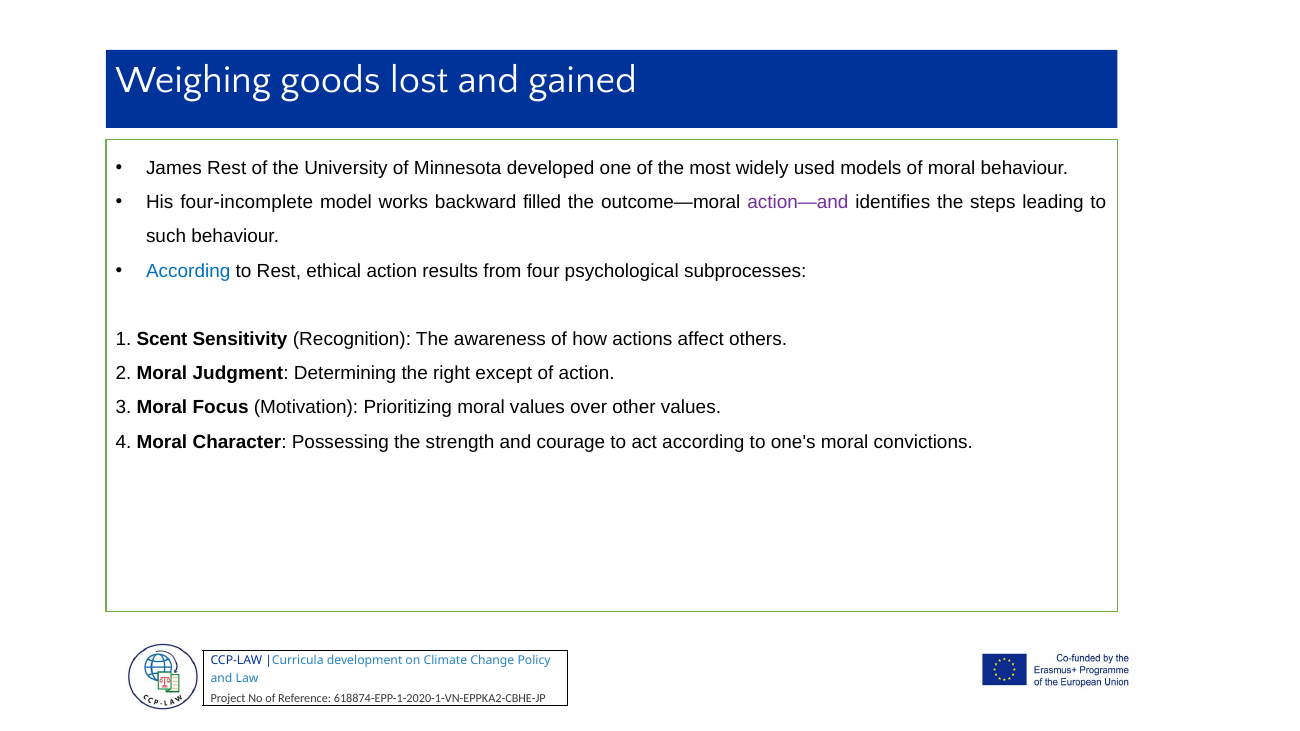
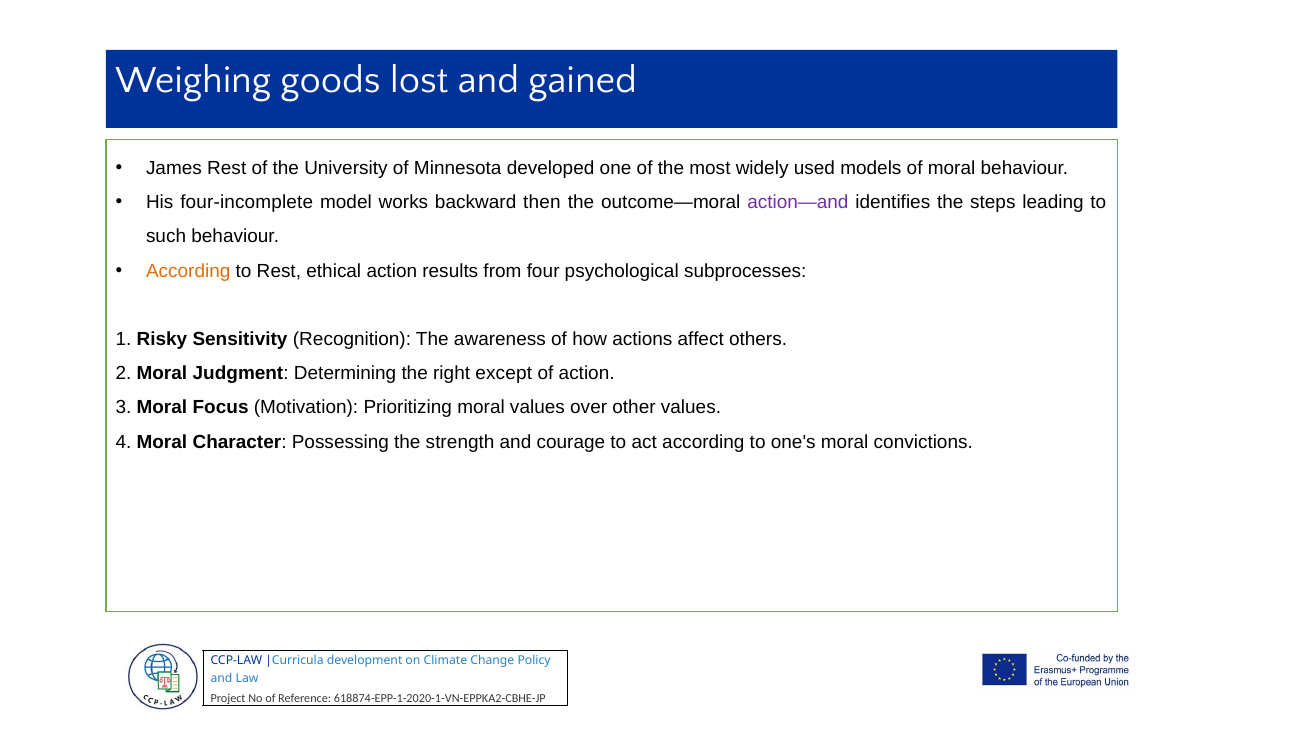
filled: filled -> then (542, 202)
According colour: blue -> orange (188, 271)
Scent: Scent -> Risky (162, 339)
